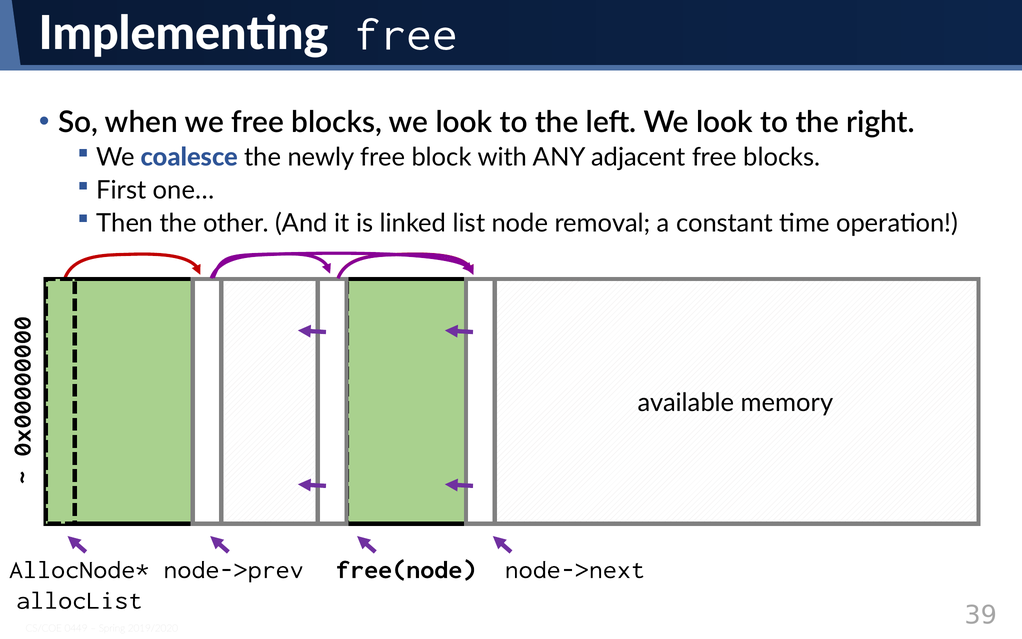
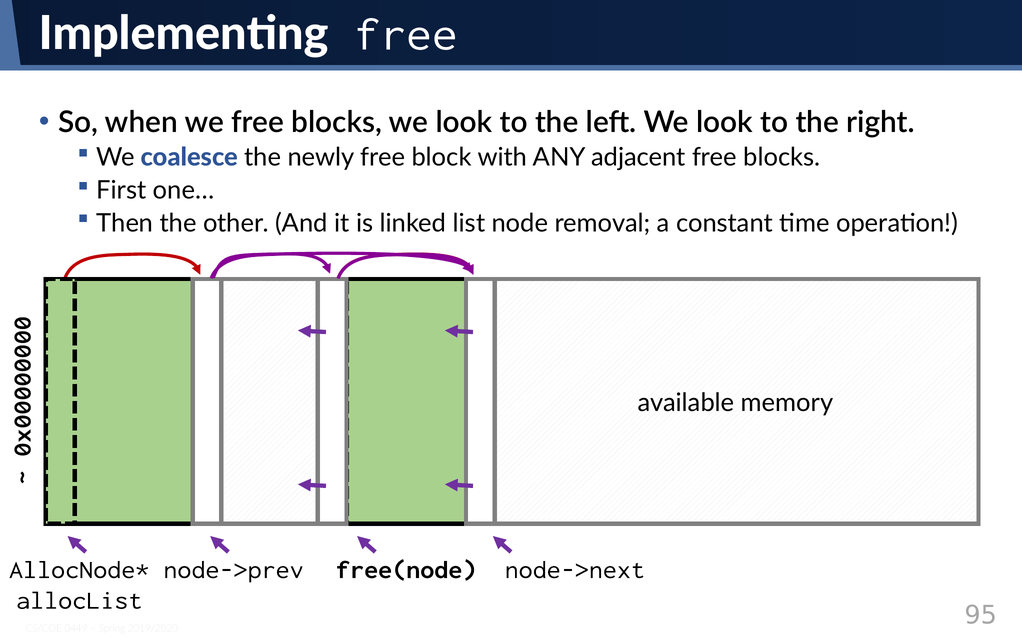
39: 39 -> 95 (981, 615)
